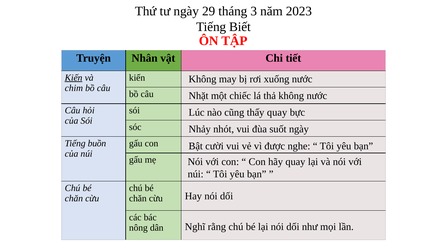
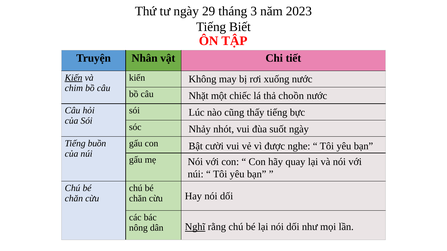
thả không: không -> choồn (291, 96)
thấy quay: quay -> tiếng (277, 113)
Nghĩ underline: none -> present (195, 227)
